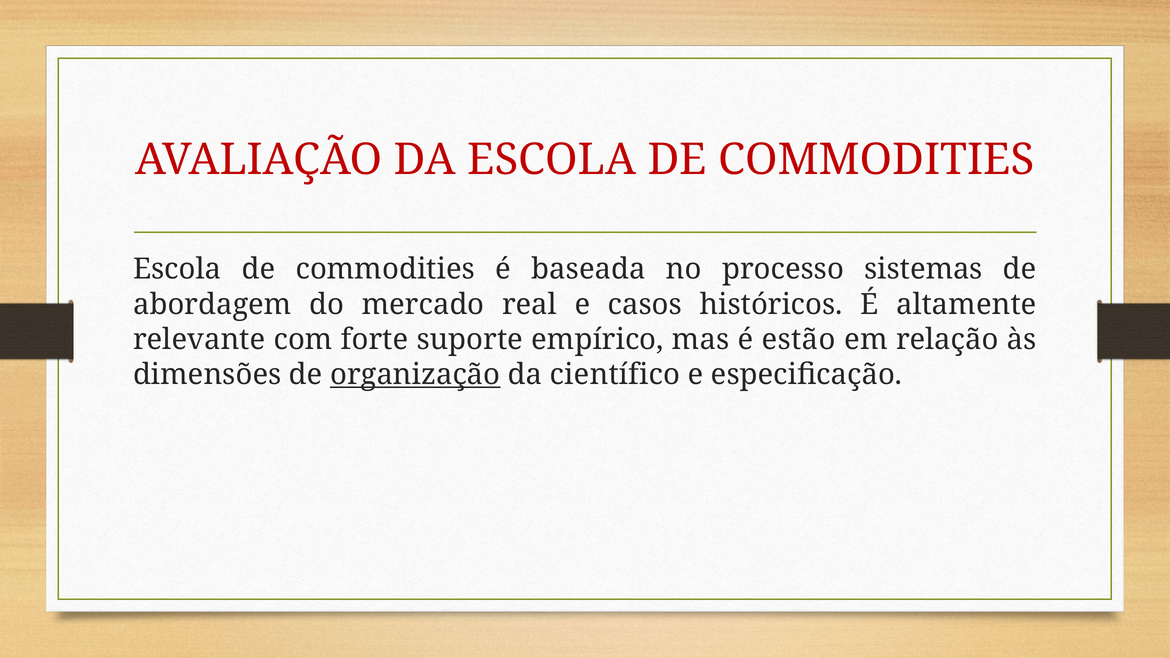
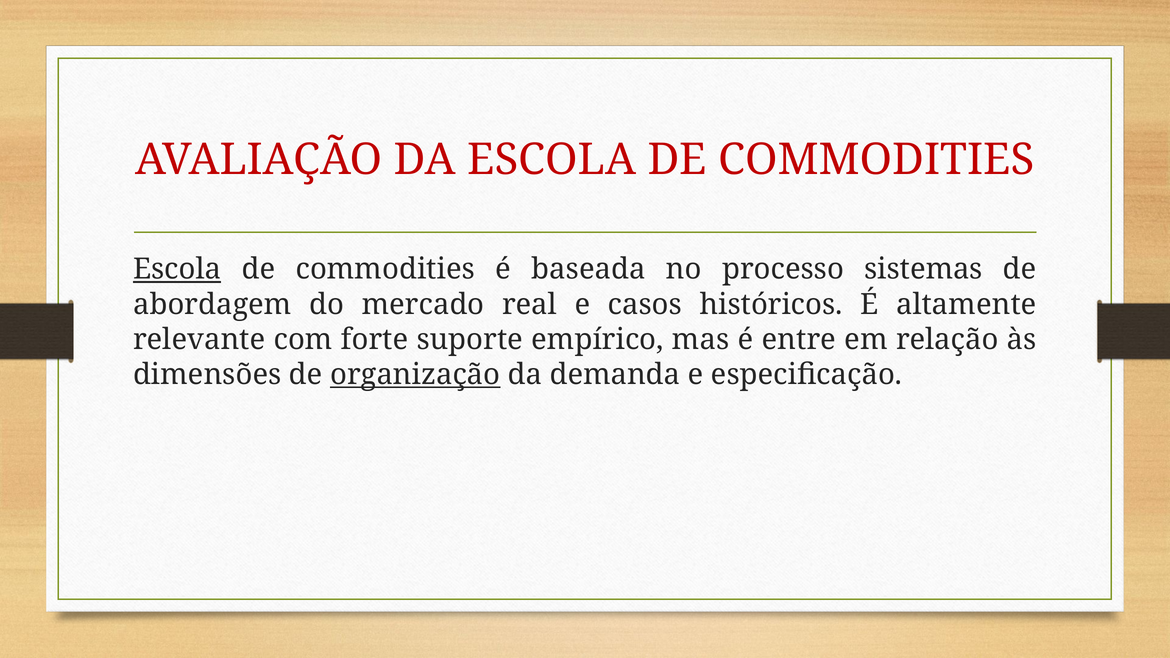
Escola underline: none -> present (177, 269)
estão: estão -> entre (799, 340)
científico: científico -> demanda (615, 375)
